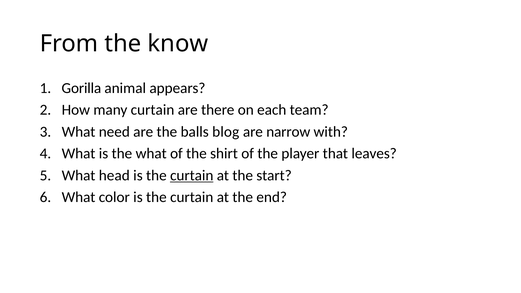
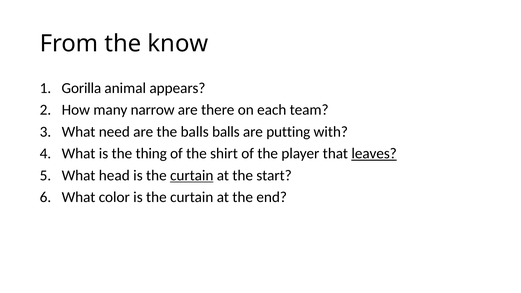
many curtain: curtain -> narrow (153, 110)
balls blog: blog -> balls (226, 132)
narrow: narrow -> putting (288, 132)
the what: what -> thing (151, 154)
leaves underline: none -> present (374, 154)
